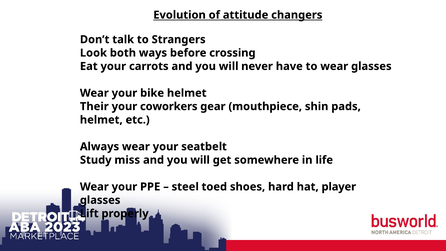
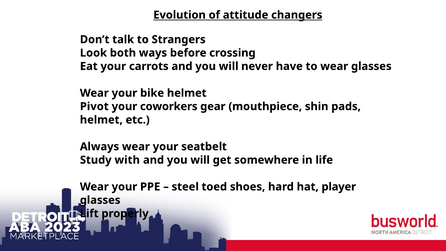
Their: Their -> Pivot (94, 106)
miss: miss -> with (127, 160)
